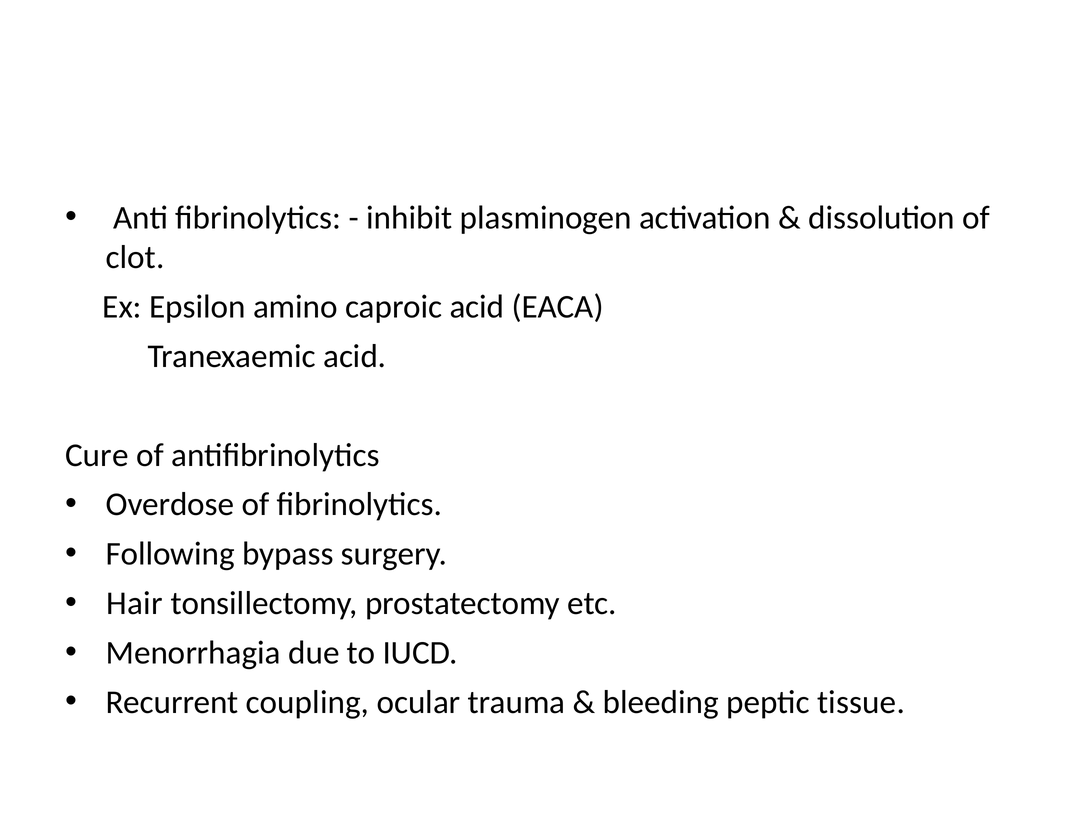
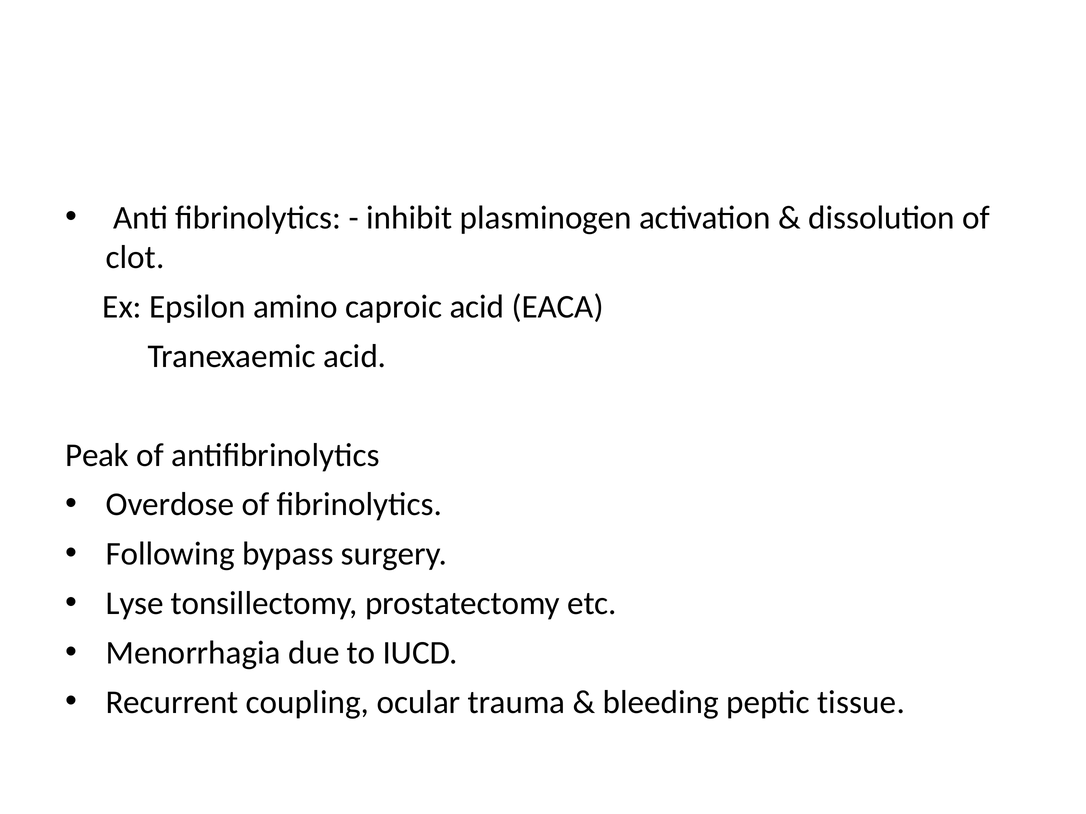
Cure: Cure -> Peak (97, 455)
Hair: Hair -> Lyse (135, 604)
